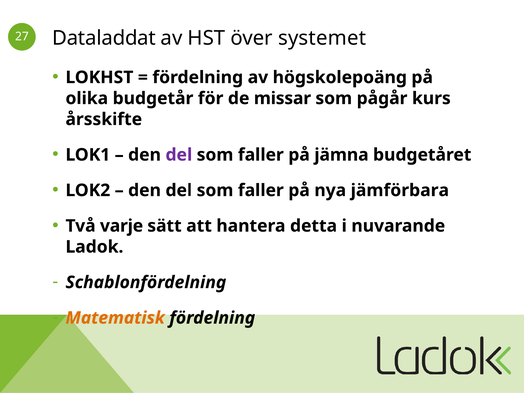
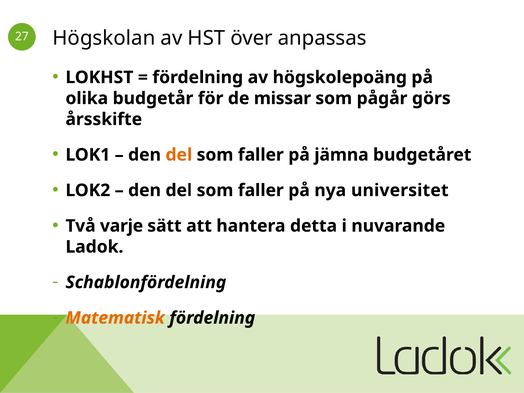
Dataladdat: Dataladdat -> Högskolan (104, 38)
systemet: systemet -> anpassas (322, 38)
kurs: kurs -> görs (431, 98)
del colour: purple -> orange (179, 155)
jämförbara: jämförbara -> universitet (400, 190)
